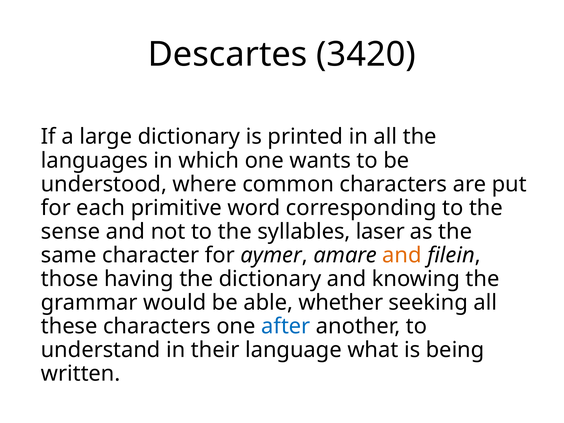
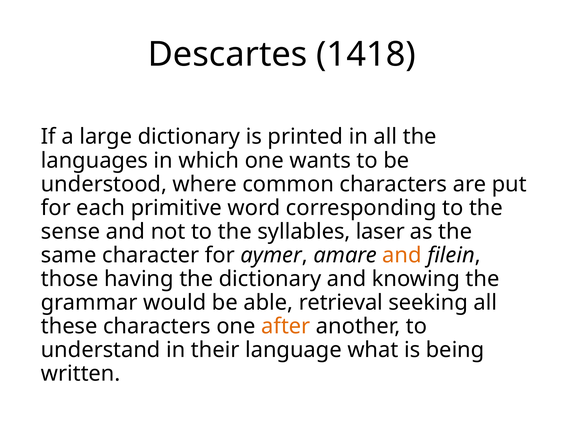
3420: 3420 -> 1418 (366, 55)
whether: whether -> retrieval (341, 303)
after colour: blue -> orange (286, 326)
